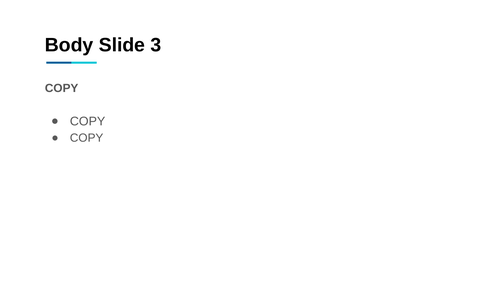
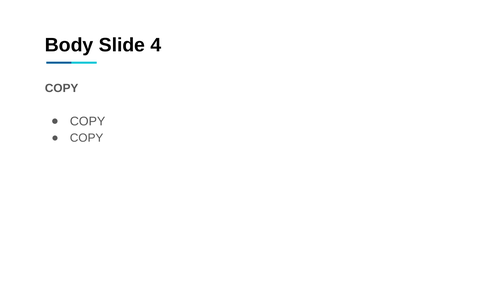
3: 3 -> 4 (156, 45)
